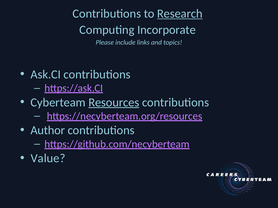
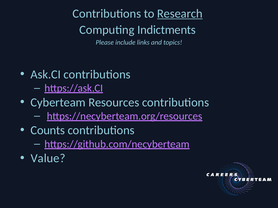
Incorporate: Incorporate -> Indictments (167, 30)
Resources underline: present -> none (114, 103)
Author: Author -> Counts (48, 131)
